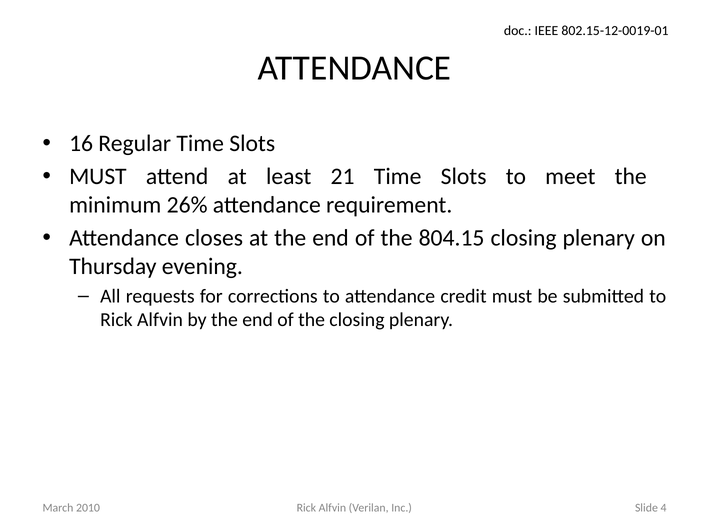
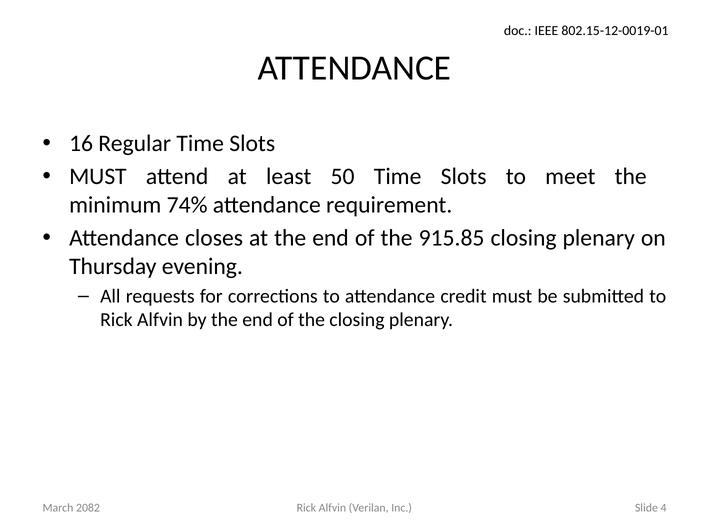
21: 21 -> 50 (343, 177)
26%: 26% -> 74% (187, 205)
804.15: 804.15 -> 915.85 (452, 238)
2010: 2010 -> 2082 (88, 508)
